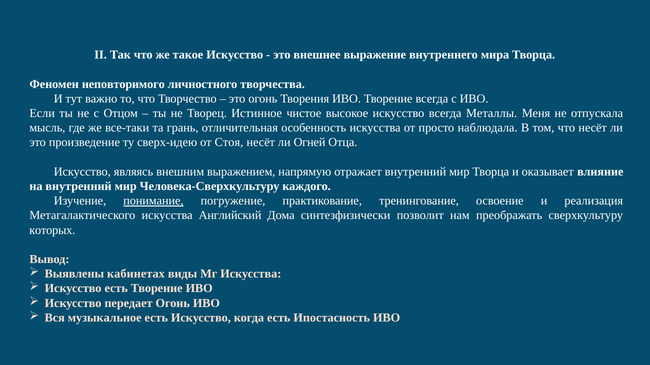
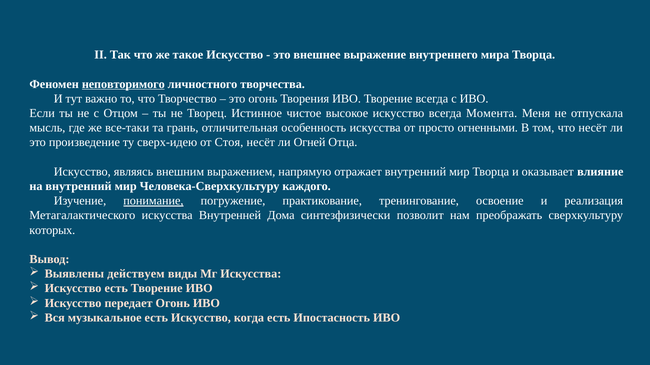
неповторимого underline: none -> present (123, 84)
Металлы: Металлы -> Момента (492, 113)
наблюдала: наблюдала -> огненными (488, 128)
Английский: Английский -> Внутренней (230, 216)
кабинетах: кабинетах -> действуем (136, 274)
